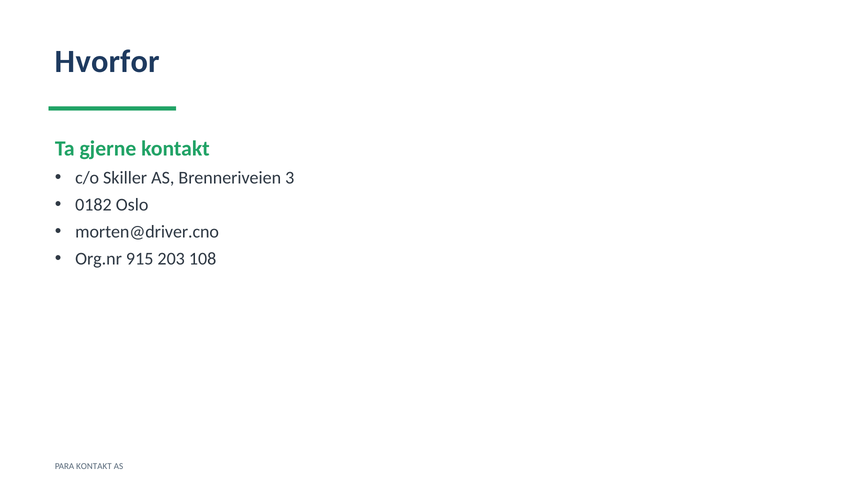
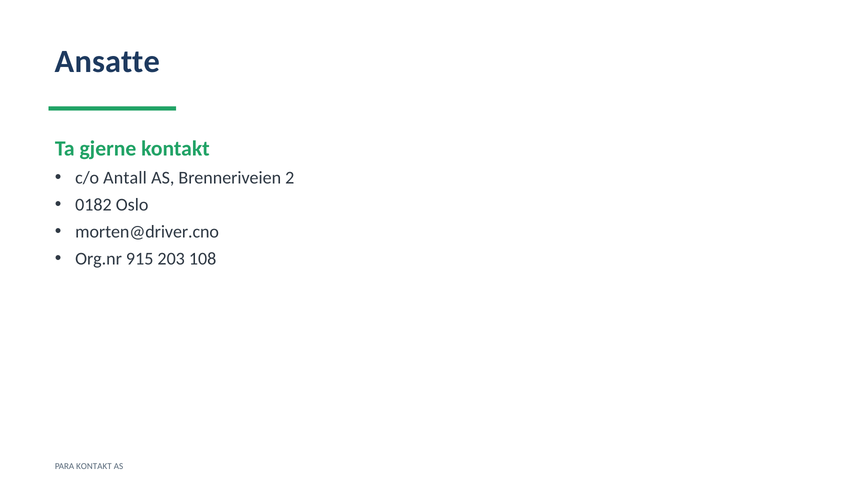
Hvorfor: Hvorfor -> Ansatte (108, 62)
Skiller: Skiller -> Antall (125, 178)
3: 3 -> 2 (290, 178)
